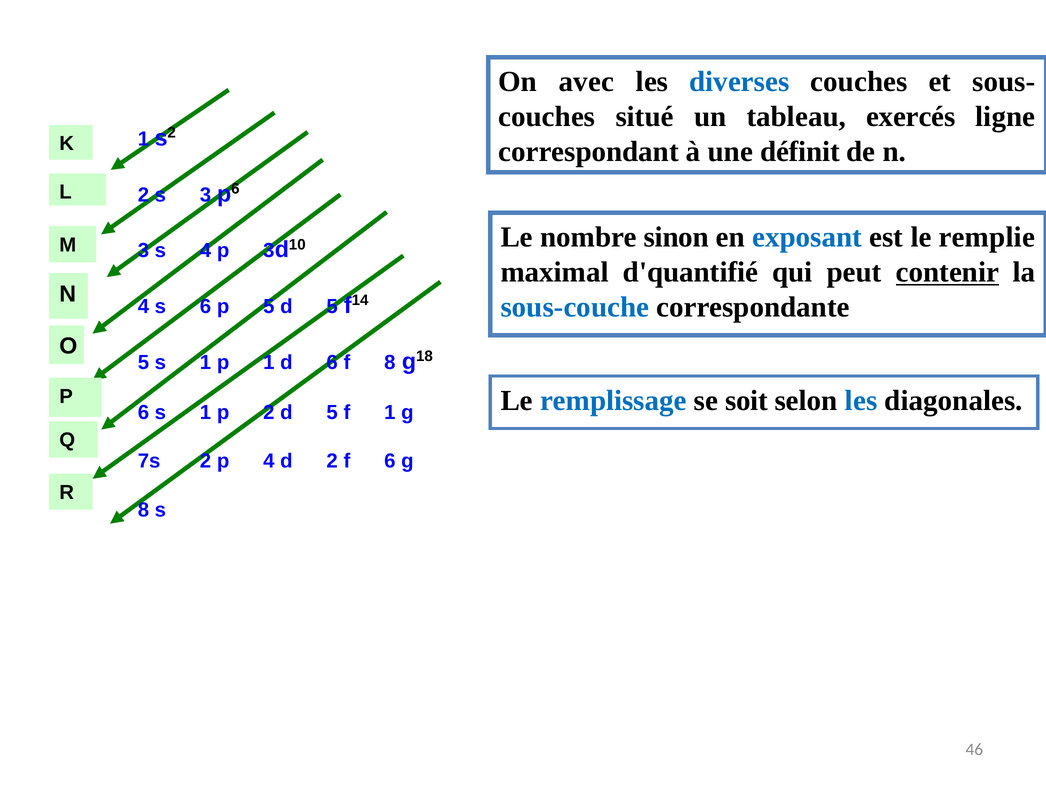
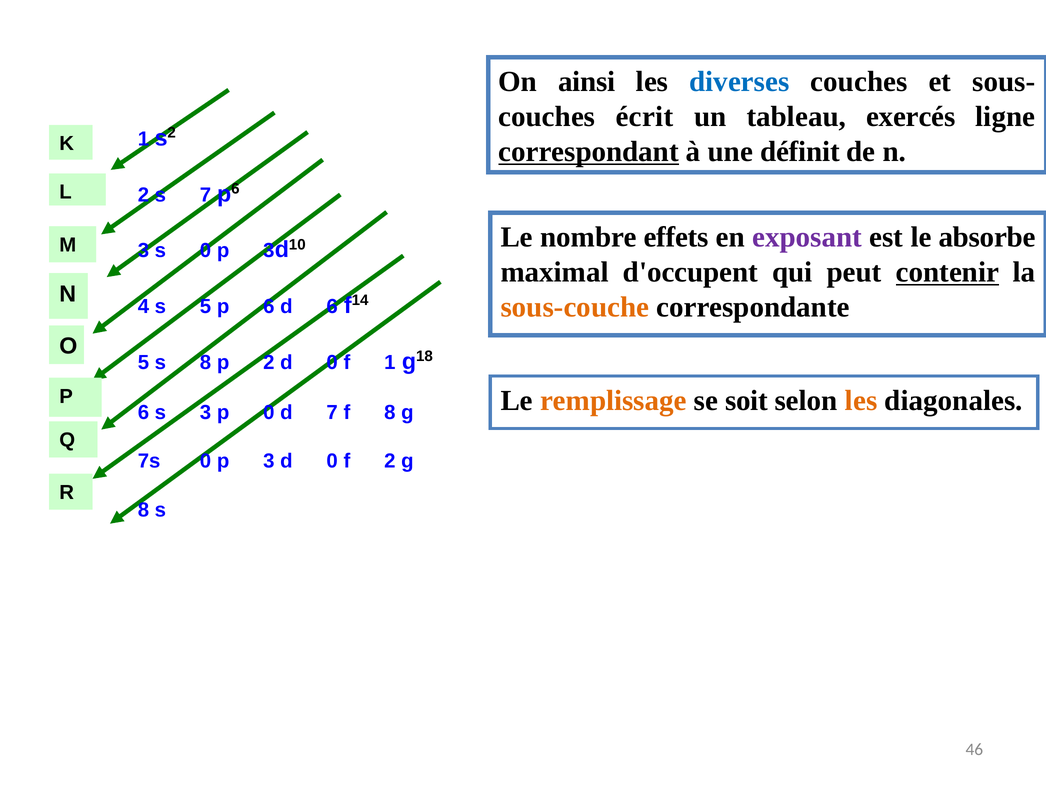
avec: avec -> ainsi (587, 82)
situé: situé -> écrit (645, 117)
correspondant underline: none -> present (589, 152)
s 3: 3 -> 7 (205, 195)
sinon: sinon -> effets (676, 237)
exposant colour: blue -> purple (807, 237)
remplie: remplie -> absorbe (987, 237)
s 4: 4 -> 0 (205, 251)
d'quantifié: d'quantifié -> d'occupent (691, 272)
sous-couche colour: blue -> orange (575, 307)
s 6: 6 -> 5 (205, 306)
p 5: 5 -> 6 (269, 306)
5: 5 -> 6 (332, 306)
5 s 1: 1 -> 8 (205, 362)
p 1: 1 -> 2 (269, 362)
6: 6 -> 0 (332, 362)
f 8: 8 -> 1 (390, 362)
remplissage colour: blue -> orange (613, 400)
les colour: blue -> orange (861, 400)
6 s 1: 1 -> 3 (205, 412)
p 2: 2 -> 0 (269, 412)
5: 5 -> 7 (332, 412)
f 1: 1 -> 8 (390, 412)
7s 2: 2 -> 0 (205, 461)
p 4: 4 -> 3 (269, 461)
2: 2 -> 0 (332, 461)
f 6: 6 -> 2 (390, 461)
